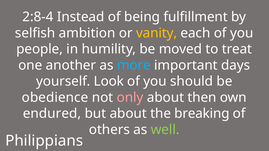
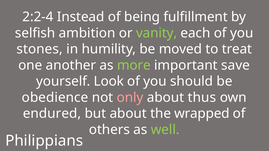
2:8-4: 2:8-4 -> 2:2-4 (38, 17)
vanity colour: yellow -> light green (157, 33)
people: people -> stones (40, 49)
more colour: light blue -> light green (134, 65)
days: days -> save (236, 65)
then: then -> thus (202, 98)
breaking: breaking -> wrapped (202, 114)
